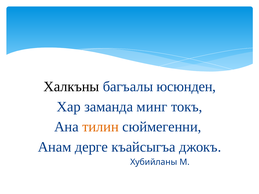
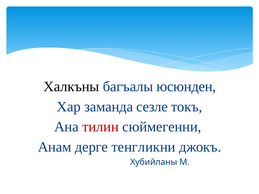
минг: минг -> сезле (152, 107)
тилин colour: orange -> red (100, 127)
къайсыгъа: къайсыгъа -> тенгликни (143, 147)
